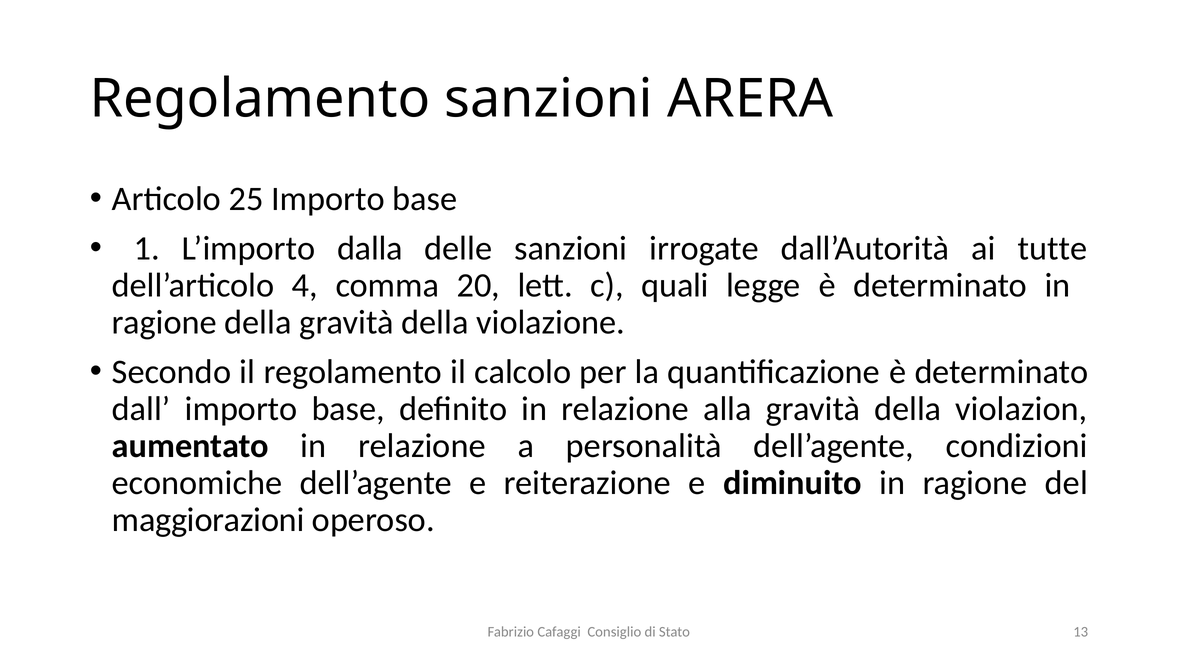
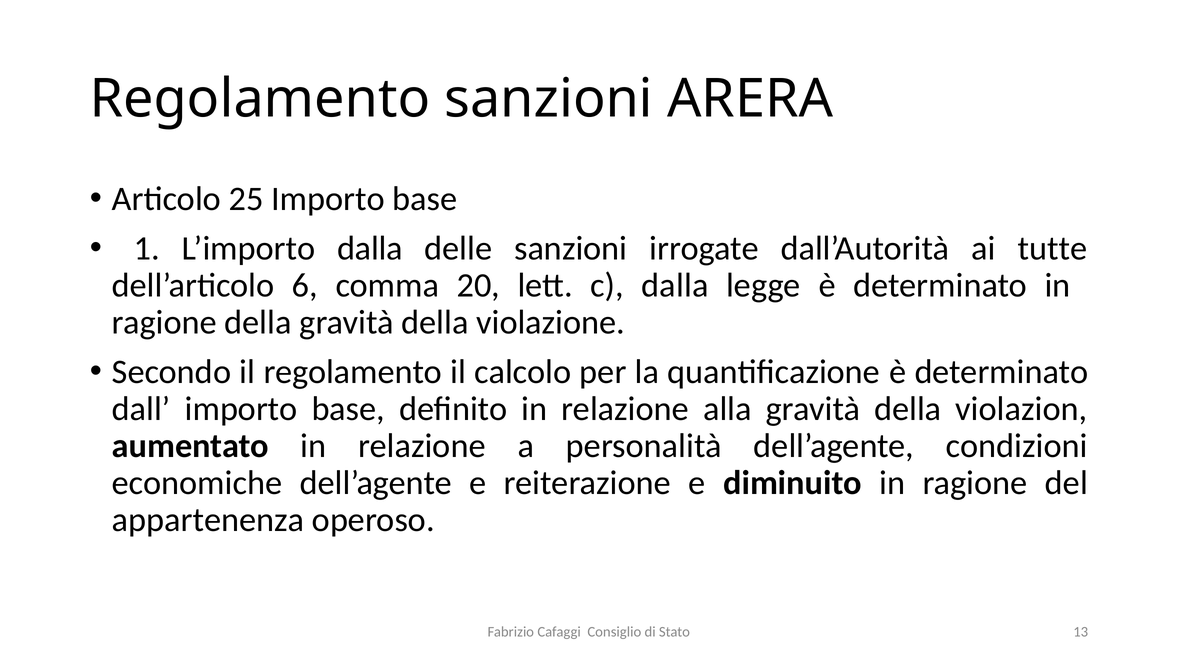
4: 4 -> 6 (305, 286)
c quali: quali -> dalla (675, 286)
maggiorazioni: maggiorazioni -> appartenenza (208, 521)
